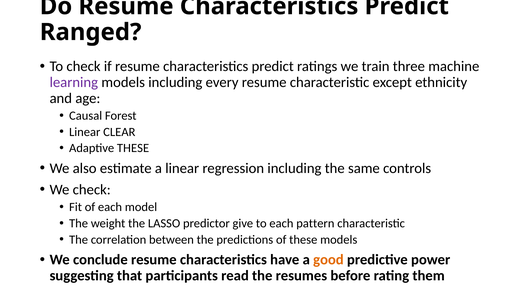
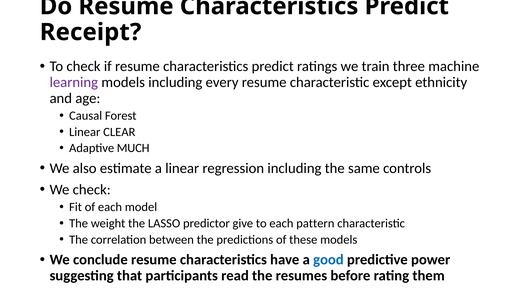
Ranged: Ranged -> Receipt (91, 32)
Adaptive THESE: THESE -> MUCH (133, 148)
good colour: orange -> blue (328, 259)
